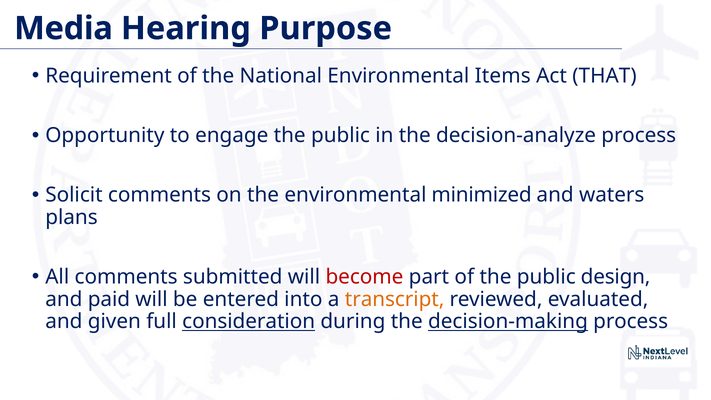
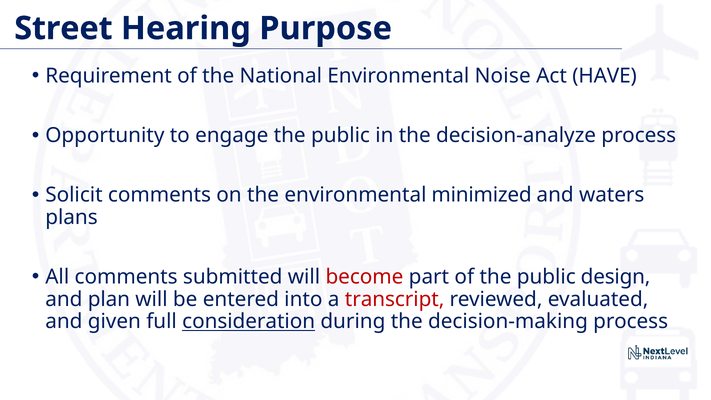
Media: Media -> Street (63, 28)
Items: Items -> Noise (503, 76)
THAT: THAT -> HAVE (605, 76)
paid: paid -> plan (109, 299)
transcript colour: orange -> red (395, 299)
decision-making underline: present -> none (508, 322)
